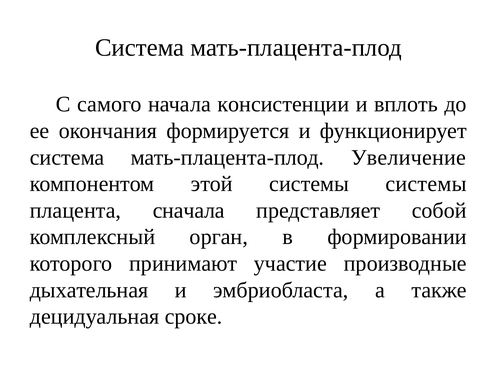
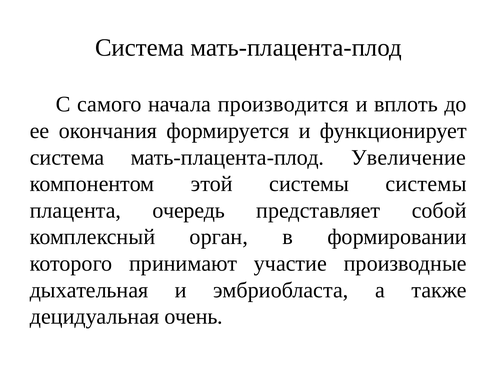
консистенции: консистенции -> производится (283, 104)
сначала: сначала -> очередь (189, 210)
сроке: сроке -> очень (194, 316)
